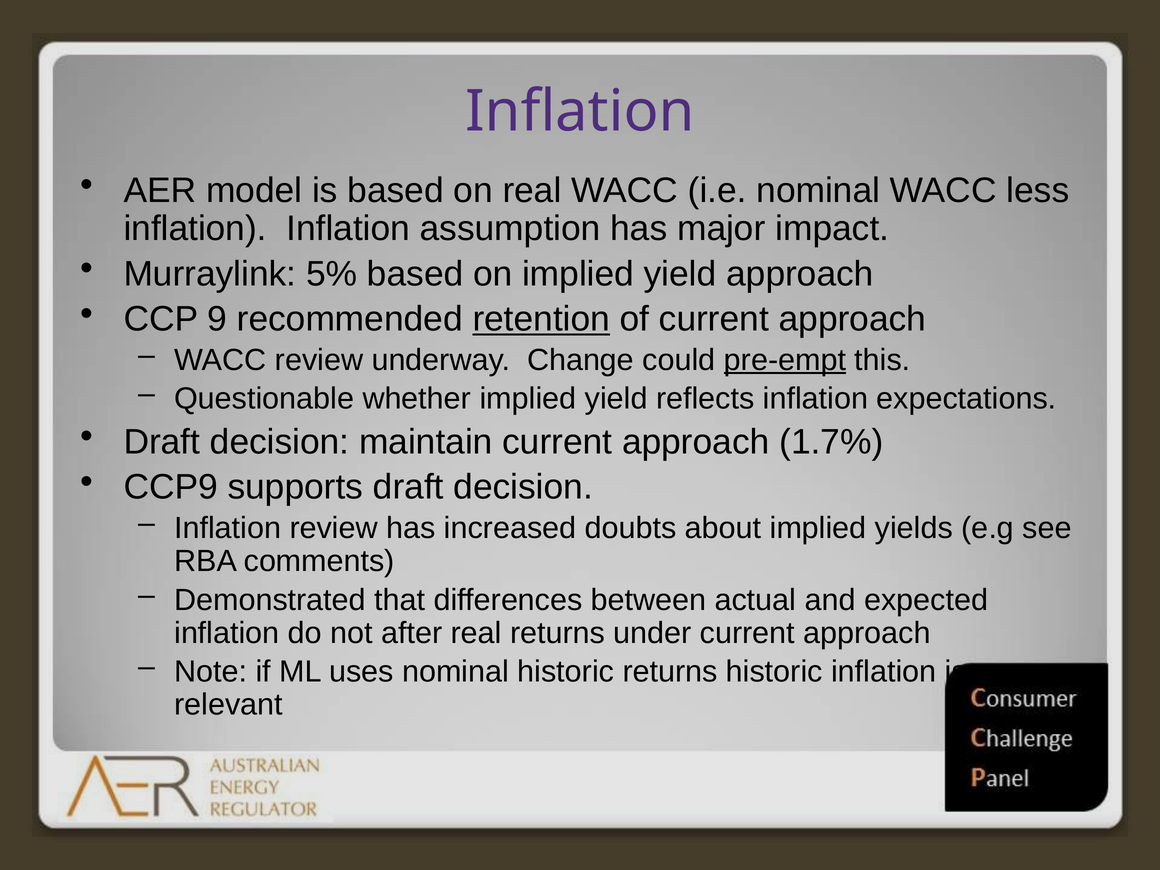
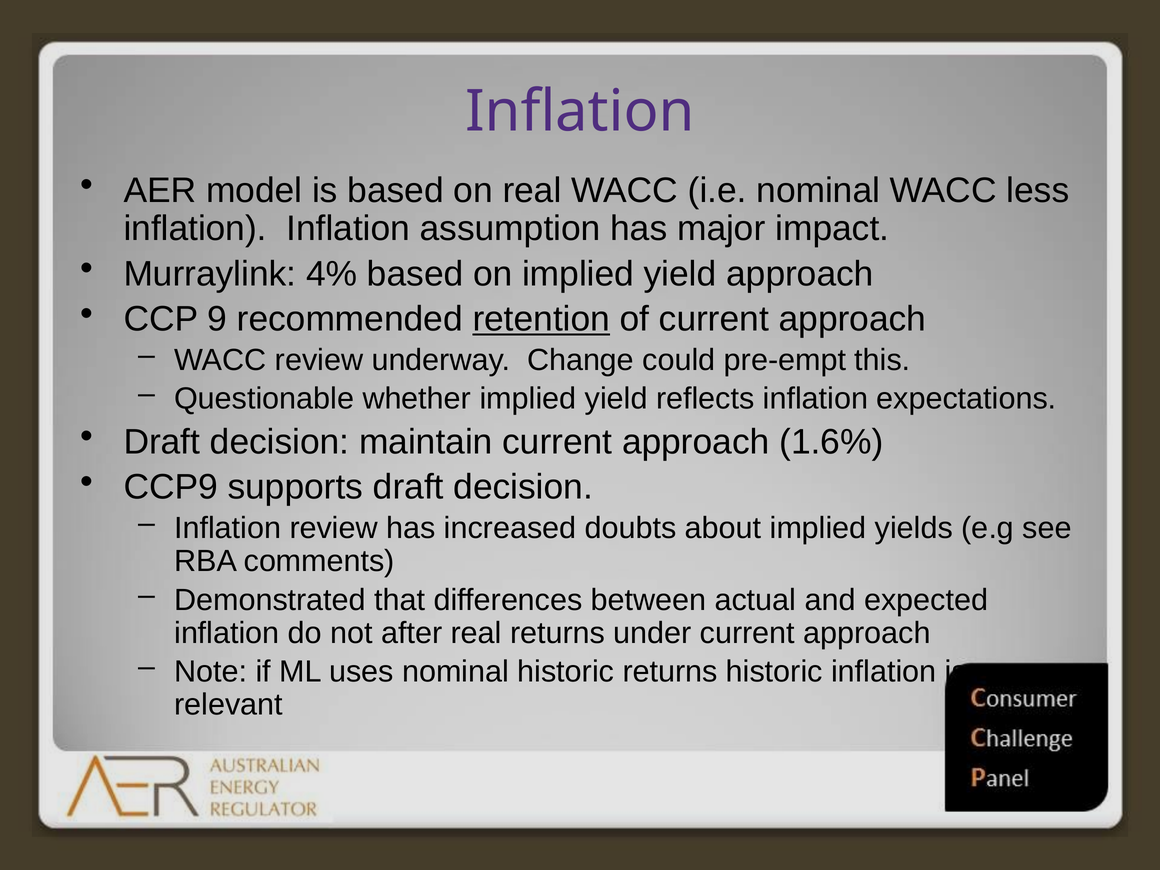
5%: 5% -> 4% (332, 274)
pre-empt underline: present -> none (785, 360)
1.7%: 1.7% -> 1.6% (831, 442)
